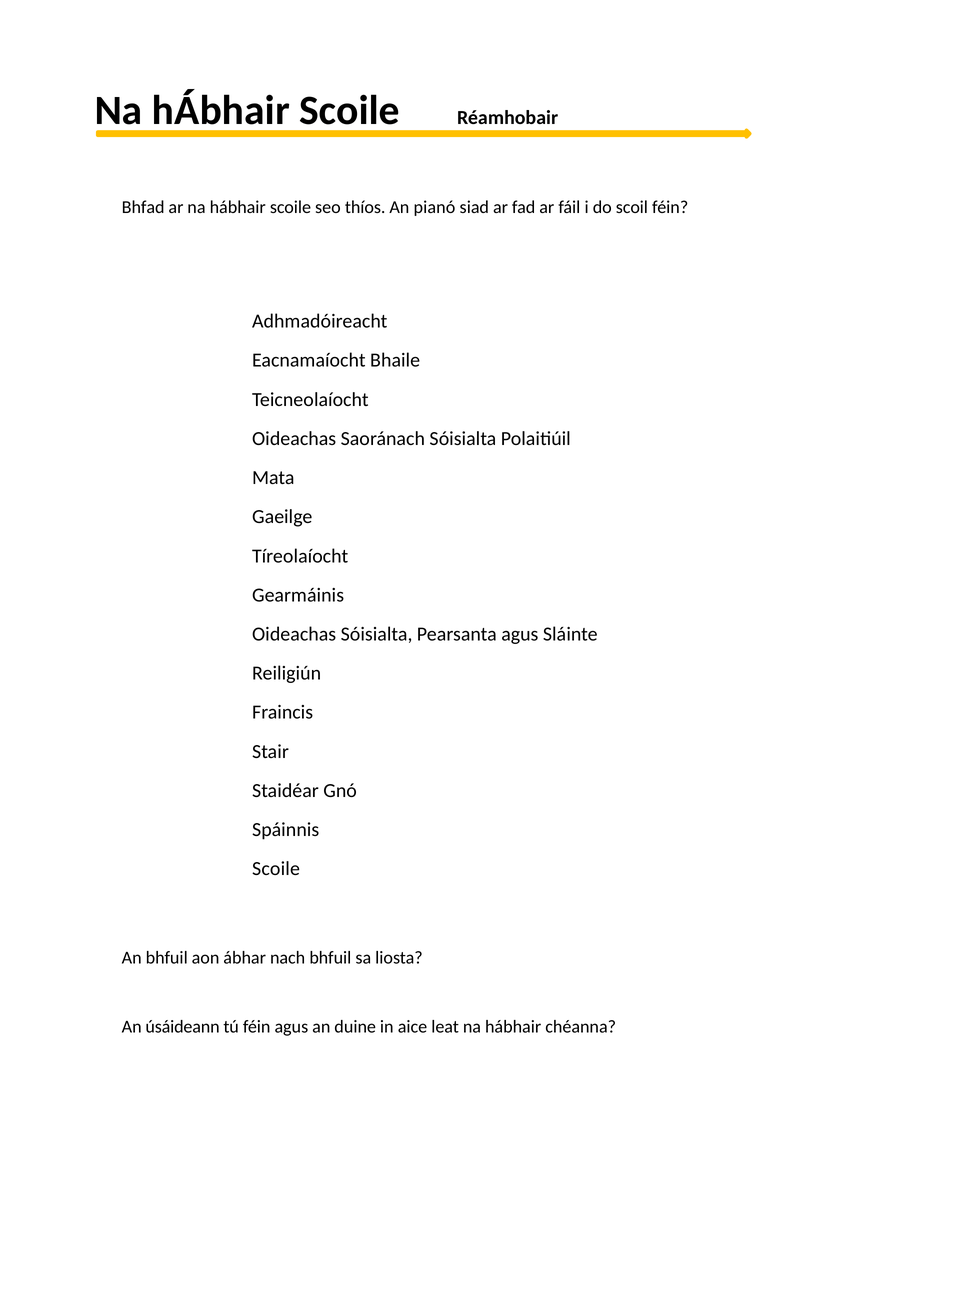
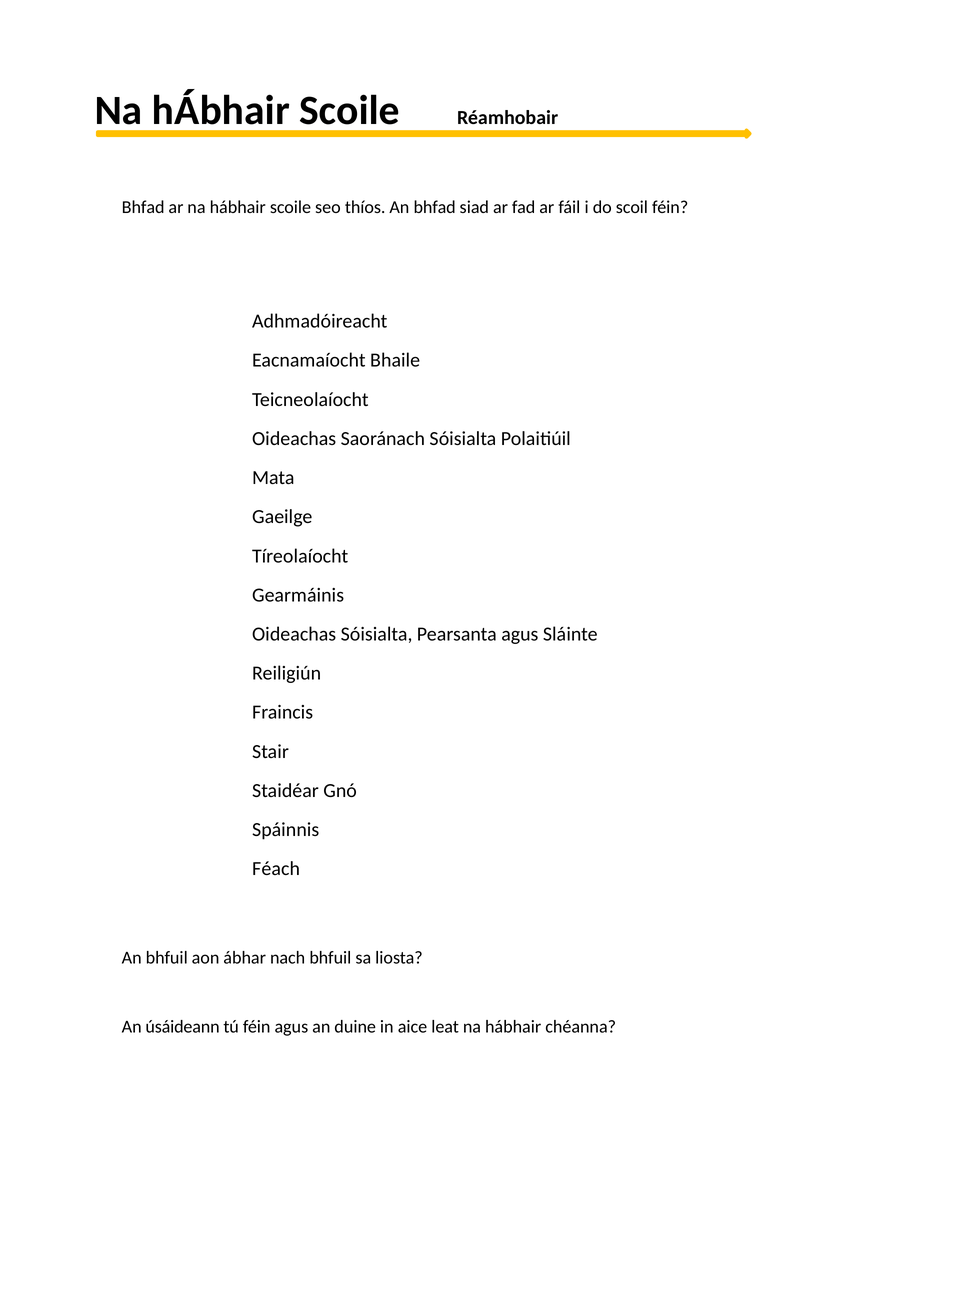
An pianó: pianó -> bhfad (435, 207)
Scoile: Scoile -> Féach (276, 869)
